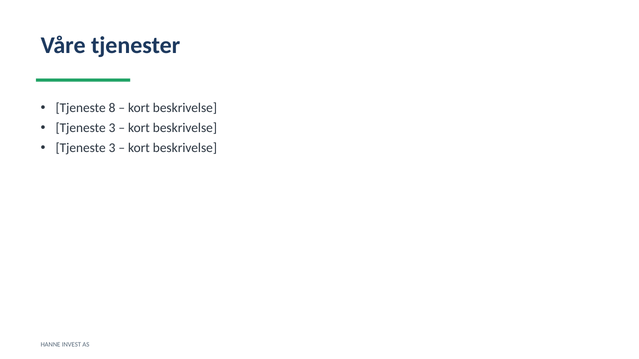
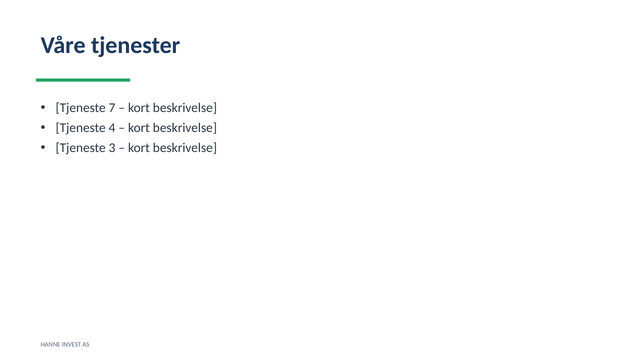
8: 8 -> 7 (112, 108)
3: 3 -> 4 (112, 128)
